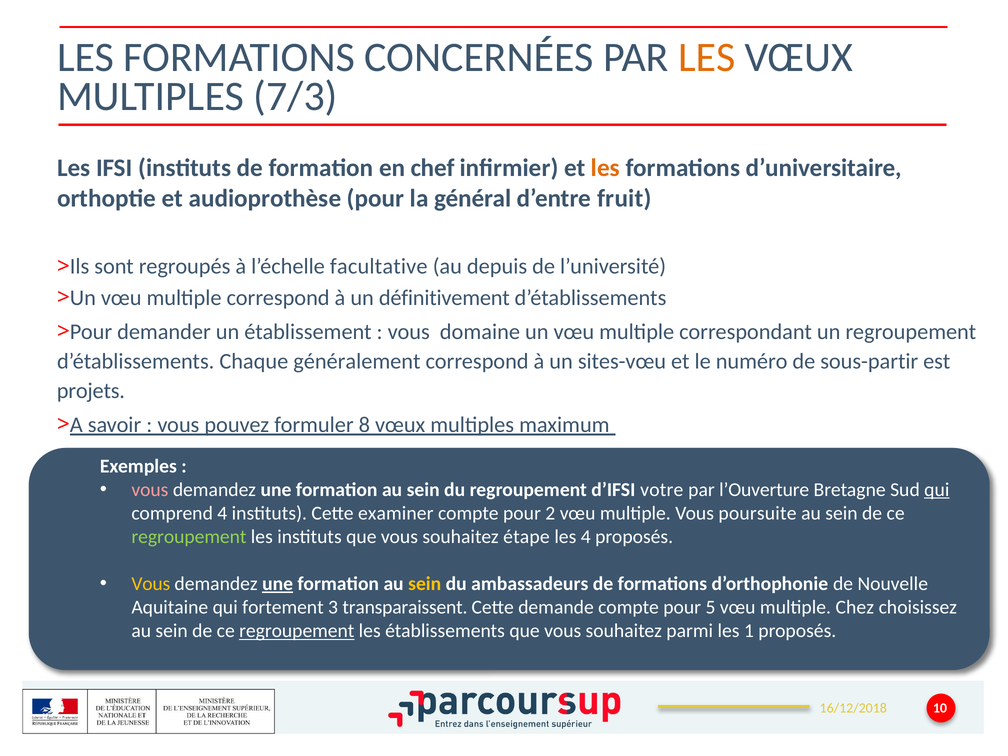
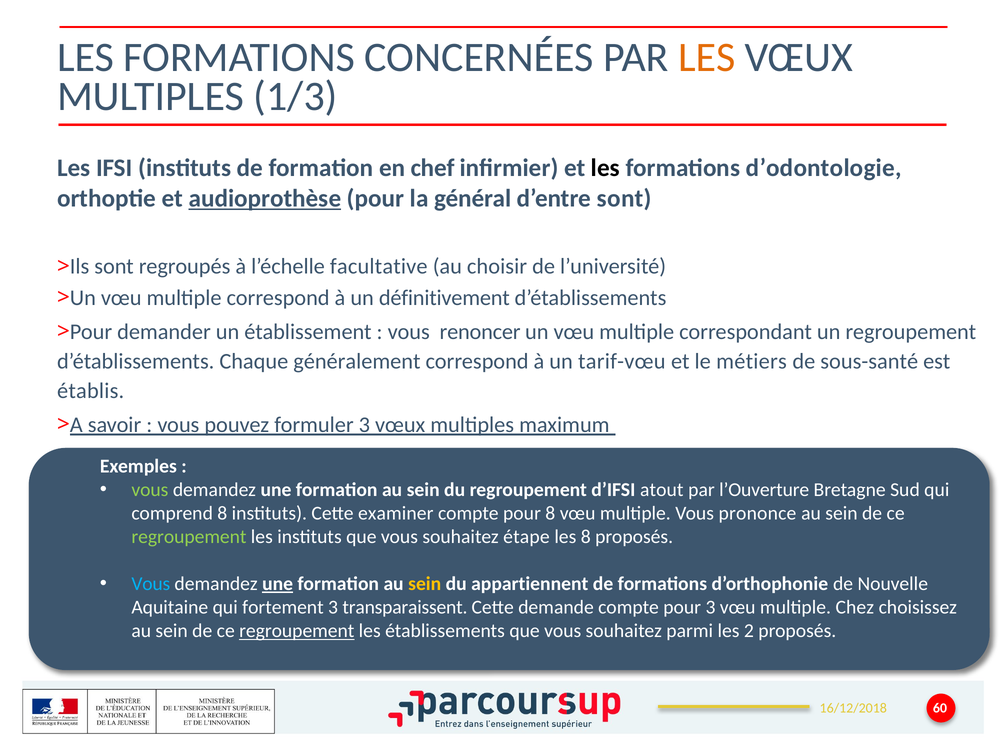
7/3: 7/3 -> 1/3 (295, 97)
les colour: orange -> black (605, 168)
d’universitaire: d’universitaire -> d’odontologie (824, 168)
audioprothèse underline: none -> present (265, 198)
d’entre fruit: fruit -> sont (624, 198)
depuis: depuis -> choisir (497, 266)
domaine: domaine -> renoncer (480, 332)
sites-vœu: sites-vœu -> tarif-vœu (622, 361)
numéro: numéro -> métiers (752, 361)
sous-partir: sous-partir -> sous-santé (869, 361)
projets: projets -> établis (91, 391)
formuler 8: 8 -> 3 (364, 425)
vous colour: pink -> light green (150, 490)
votre: votre -> atout (662, 490)
qui underline: present -> none (937, 490)
comprend 4: 4 -> 8 (222, 513)
pour 2: 2 -> 8 (550, 513)
poursuite: poursuite -> prononce (757, 513)
les 4: 4 -> 8 (586, 537)
Vous colour: yellow -> light blue (151, 584)
ambassadeurs: ambassadeurs -> appartiennent (530, 584)
pour 5: 5 -> 3 (711, 607)
1: 1 -> 2 (749, 631)
10: 10 -> 60 (940, 708)
